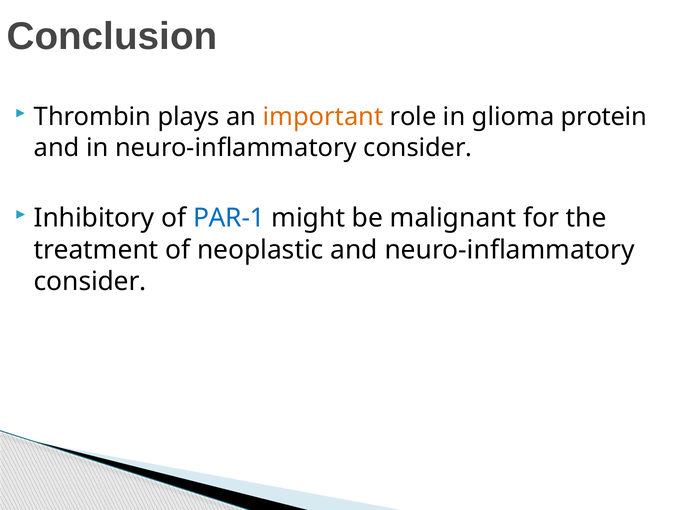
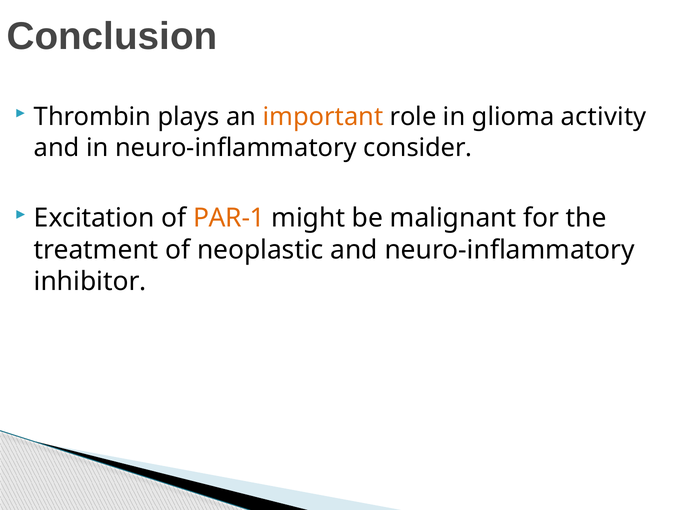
protein: protein -> activity (604, 117)
Inhibitory: Inhibitory -> Excitation (94, 218)
PAR-1 colour: blue -> orange (229, 218)
consider: consider -> inhibitor (90, 281)
